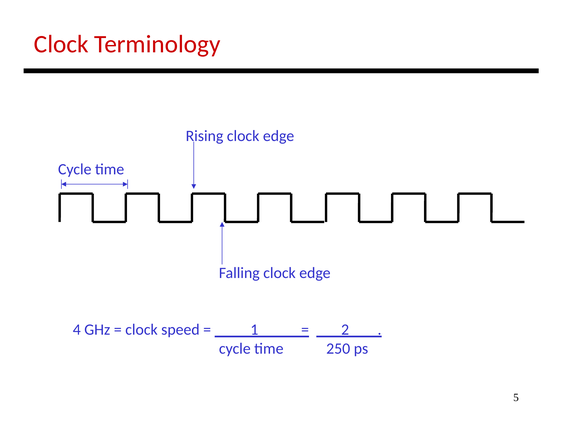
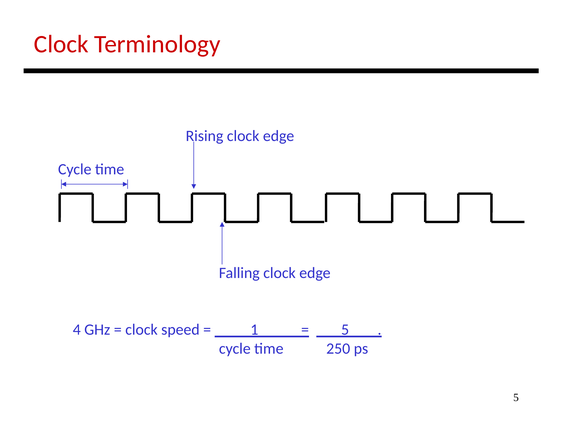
2: 2 -> 5 (345, 330)
